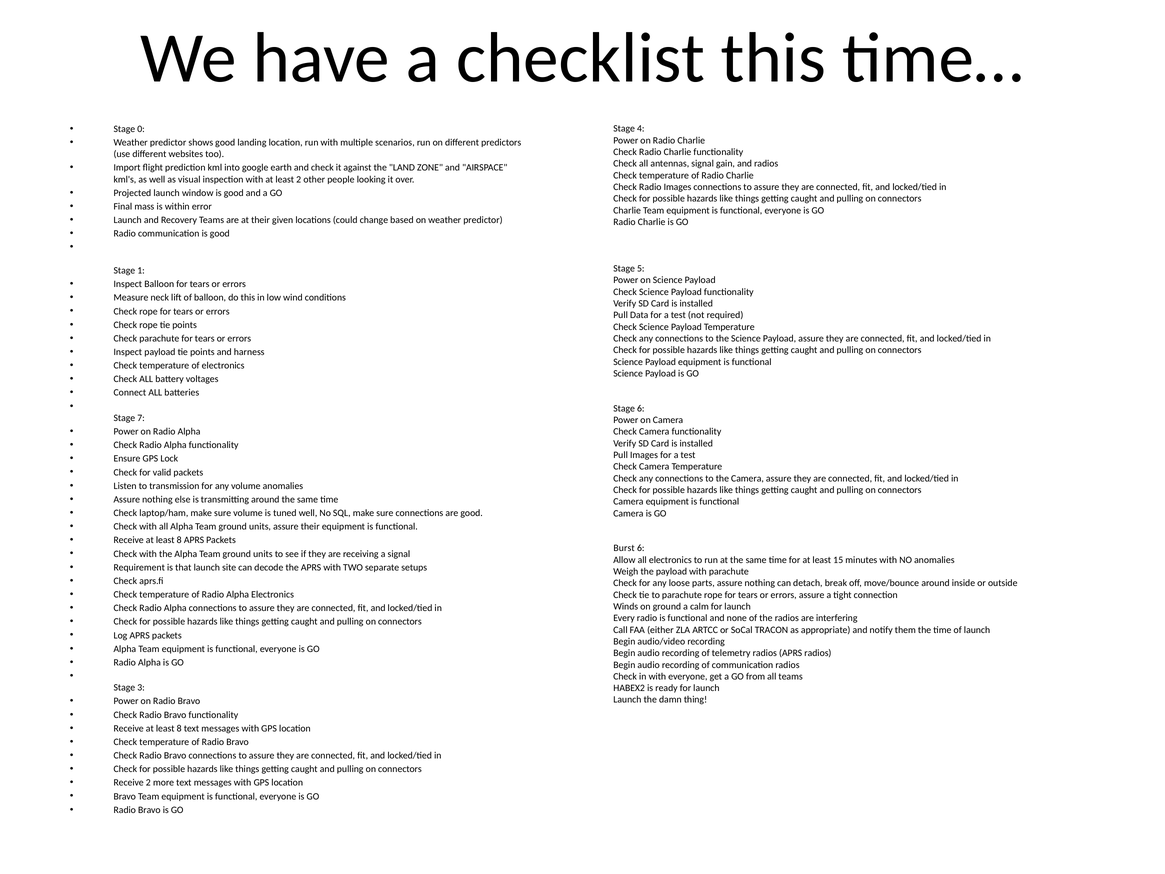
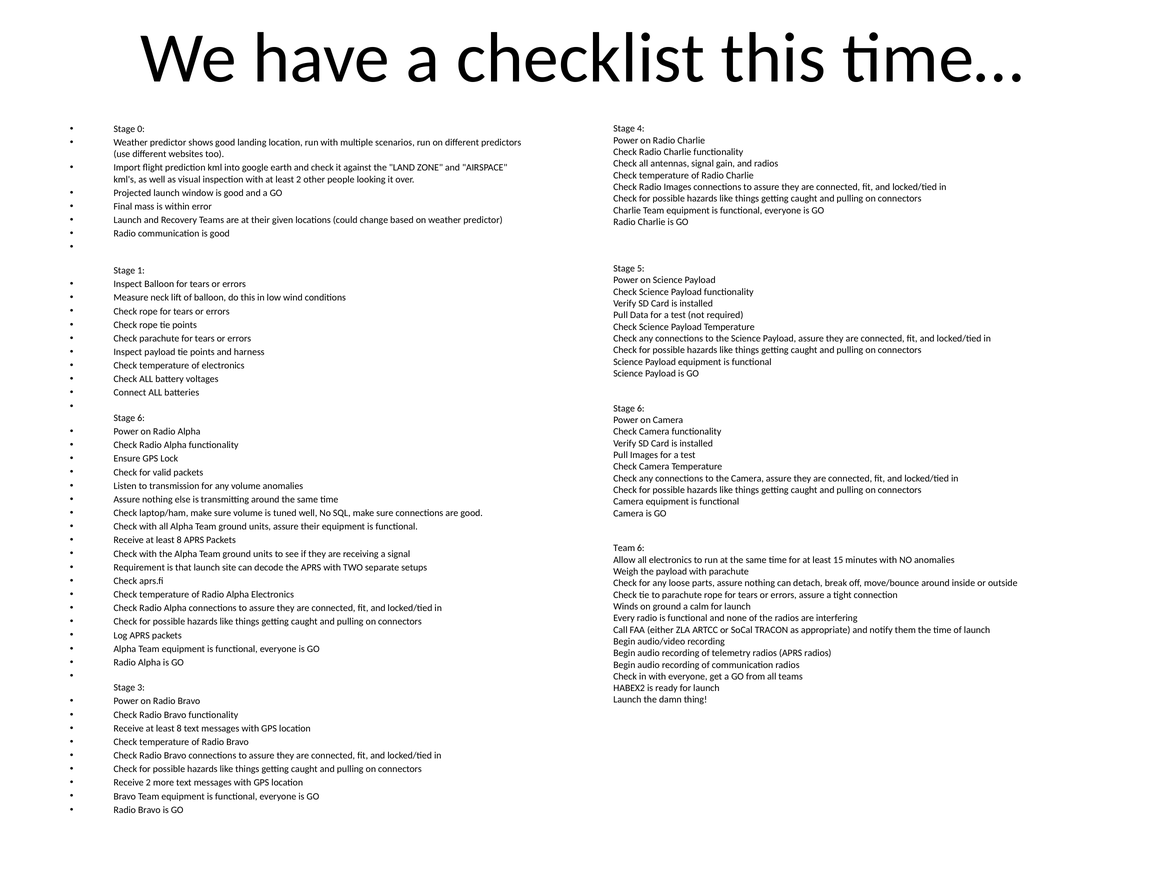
7: 7 -> 6 (141, 418)
Burst: Burst -> Team (624, 548)
